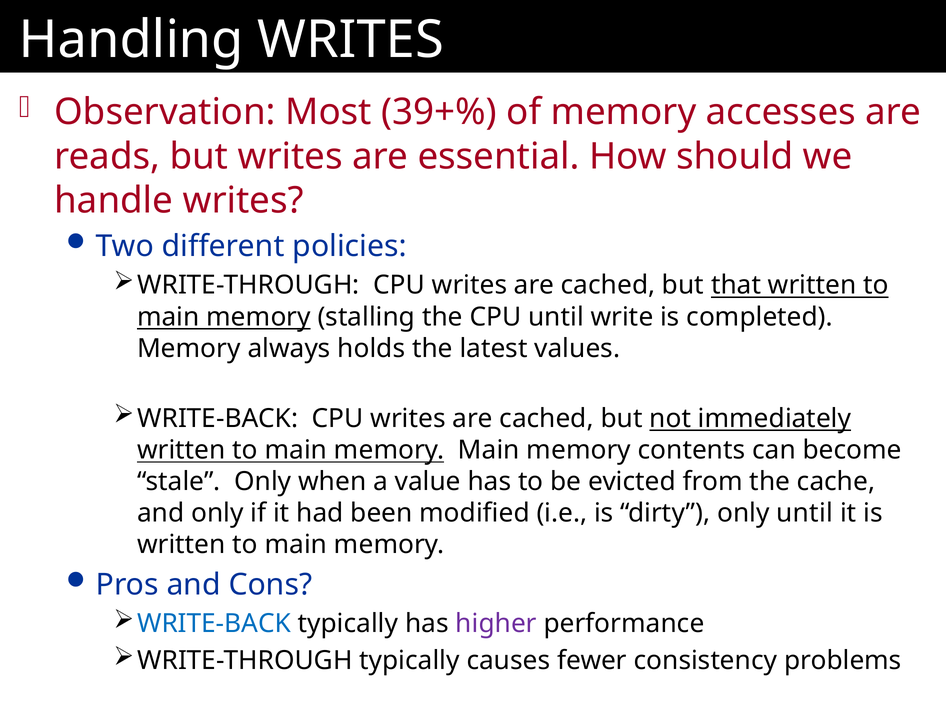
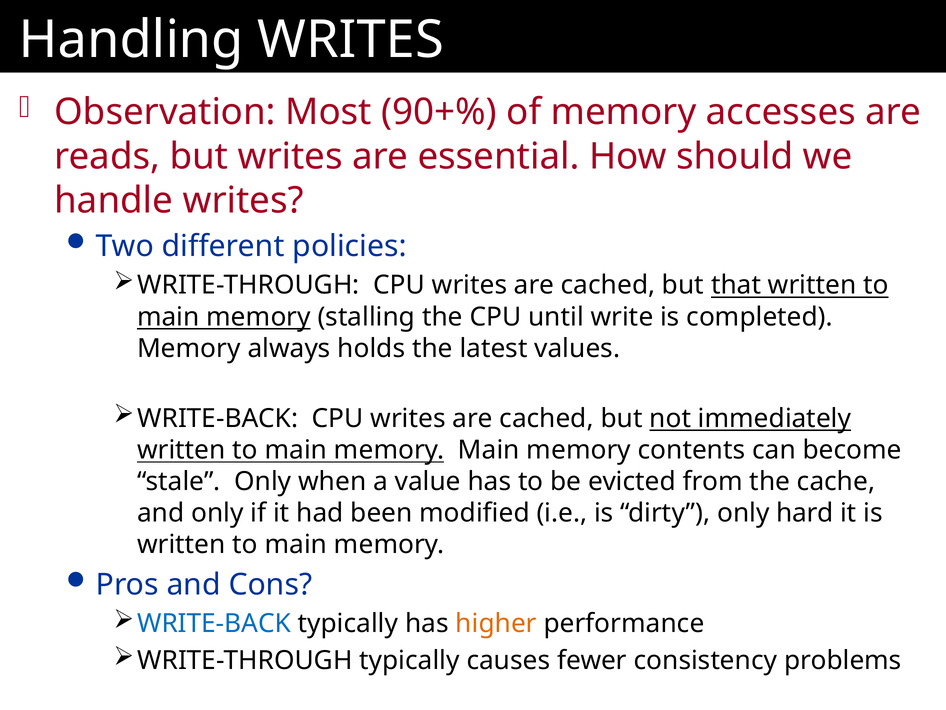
39+%: 39+% -> 90+% (439, 112)
only until: until -> hard (805, 513)
higher colour: purple -> orange (496, 623)
